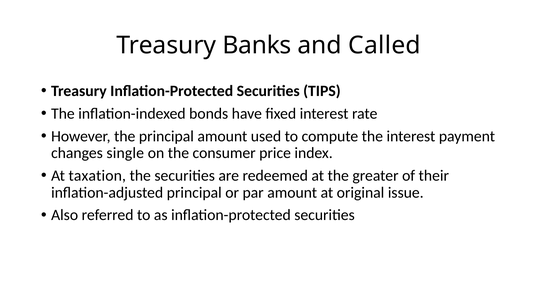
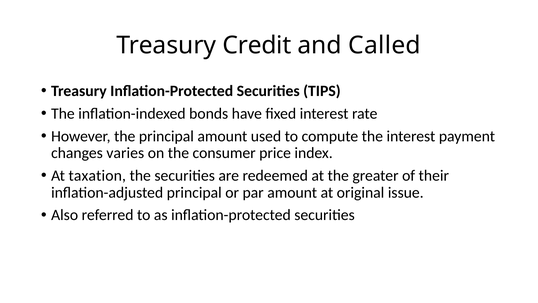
Banks: Banks -> Credit (257, 45)
single: single -> varies (125, 153)
